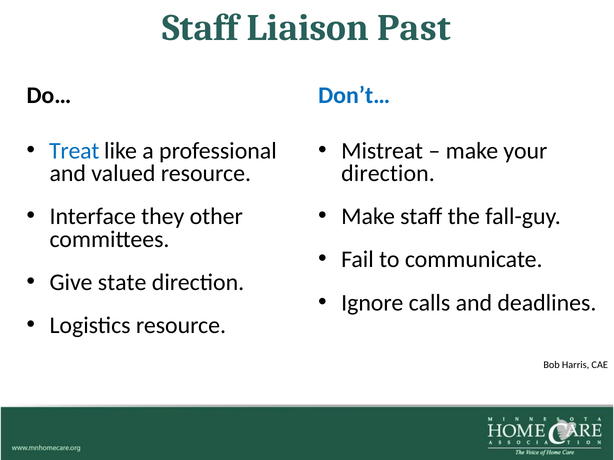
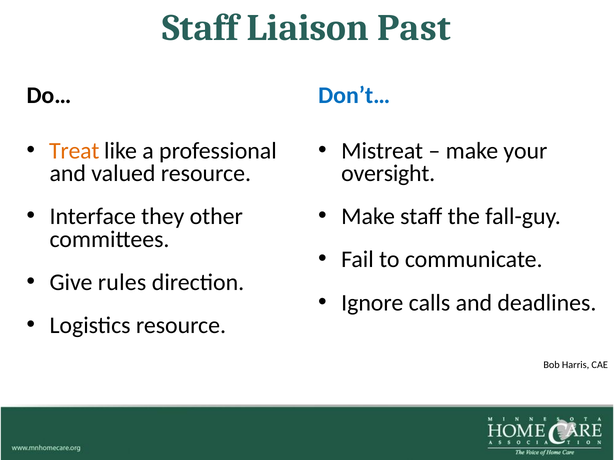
Treat colour: blue -> orange (74, 151)
direction: direction -> oversight (388, 174)
state: state -> rules (122, 283)
